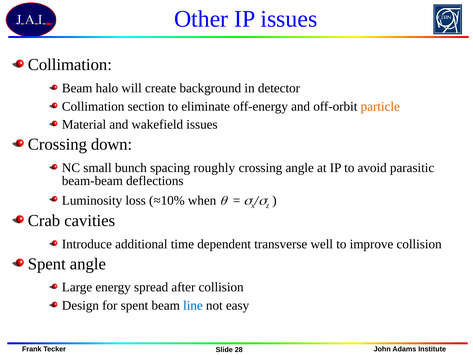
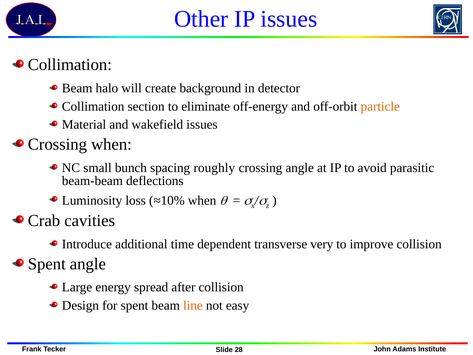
Crossing down: down -> when (111, 144)
well: well -> very (322, 244)
line colour: blue -> orange (193, 305)
